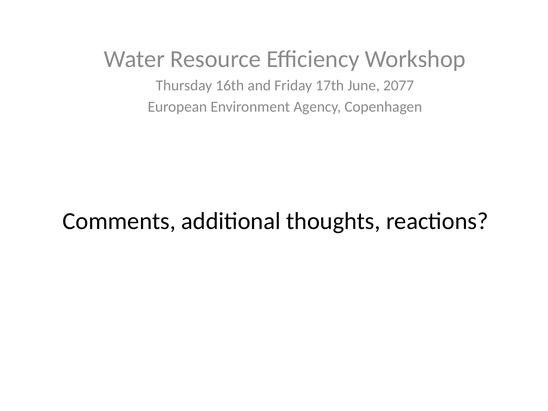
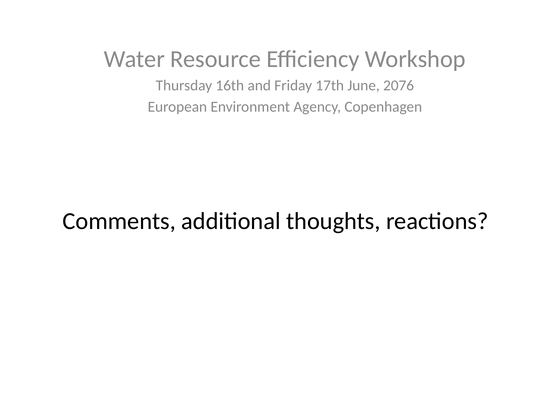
2077: 2077 -> 2076 (399, 85)
